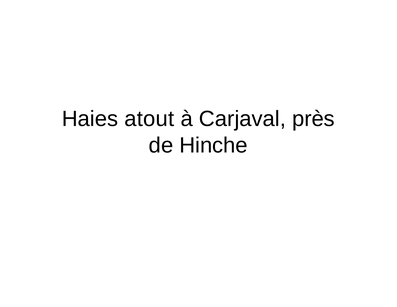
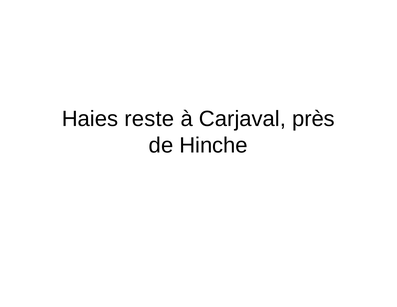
atout: atout -> reste (149, 119)
